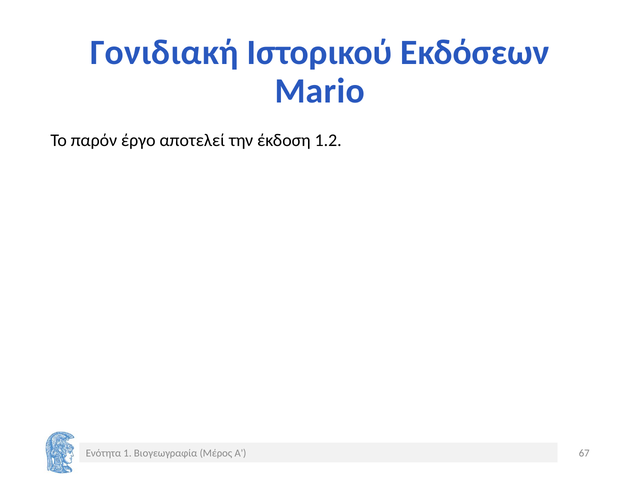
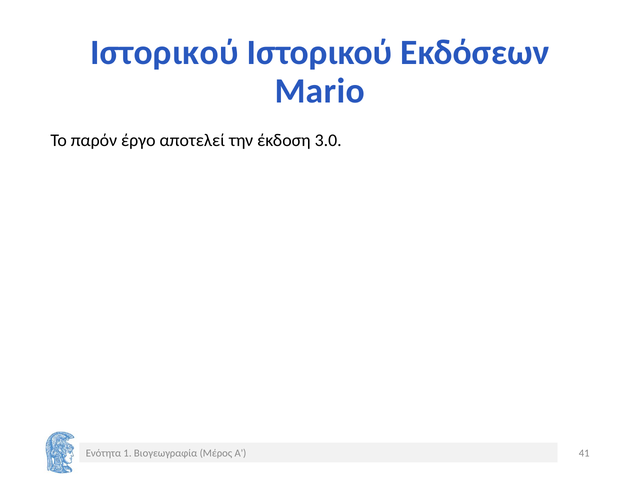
Γονιδιακή: Γονιδιακή -> Ιστορικού (164, 52)
1.2: 1.2 -> 3.0 (328, 140)
67: 67 -> 41 (584, 453)
